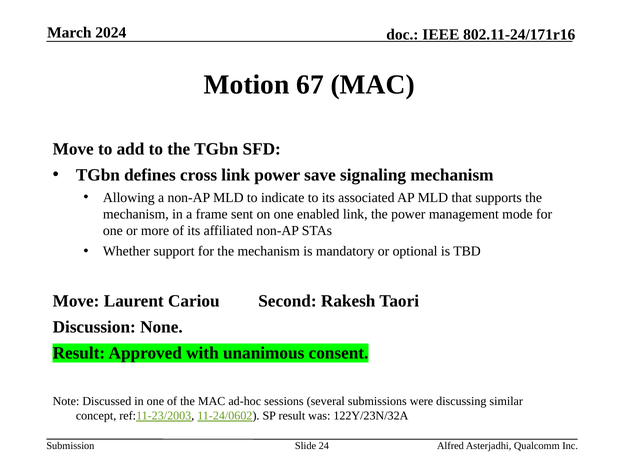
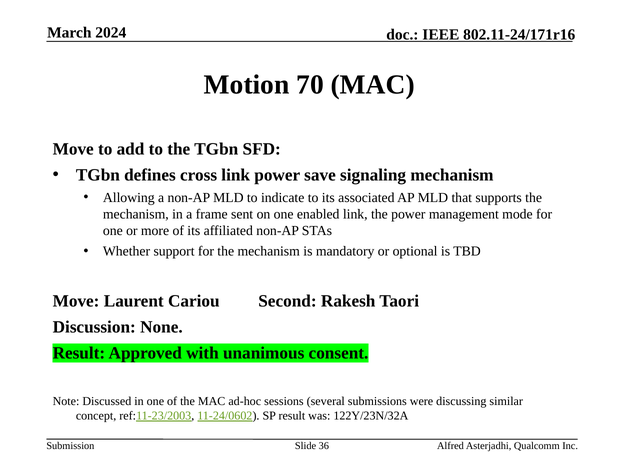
67: 67 -> 70 (310, 84)
24: 24 -> 36 (324, 445)
